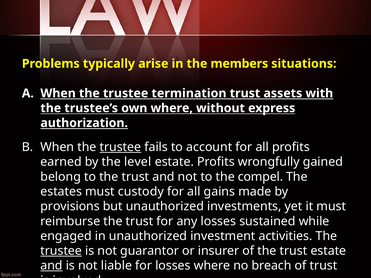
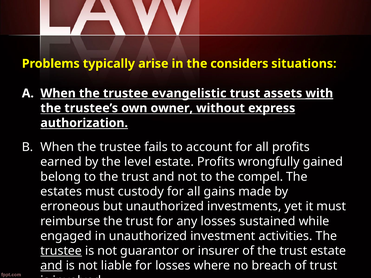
members: members -> considers (239, 64)
termination: termination -> evangelistic (189, 93)
with underline: none -> present (319, 93)
own where: where -> owner (172, 108)
trustee underline: present -> none (120, 147)
provisions: provisions -> erroneous (70, 207)
